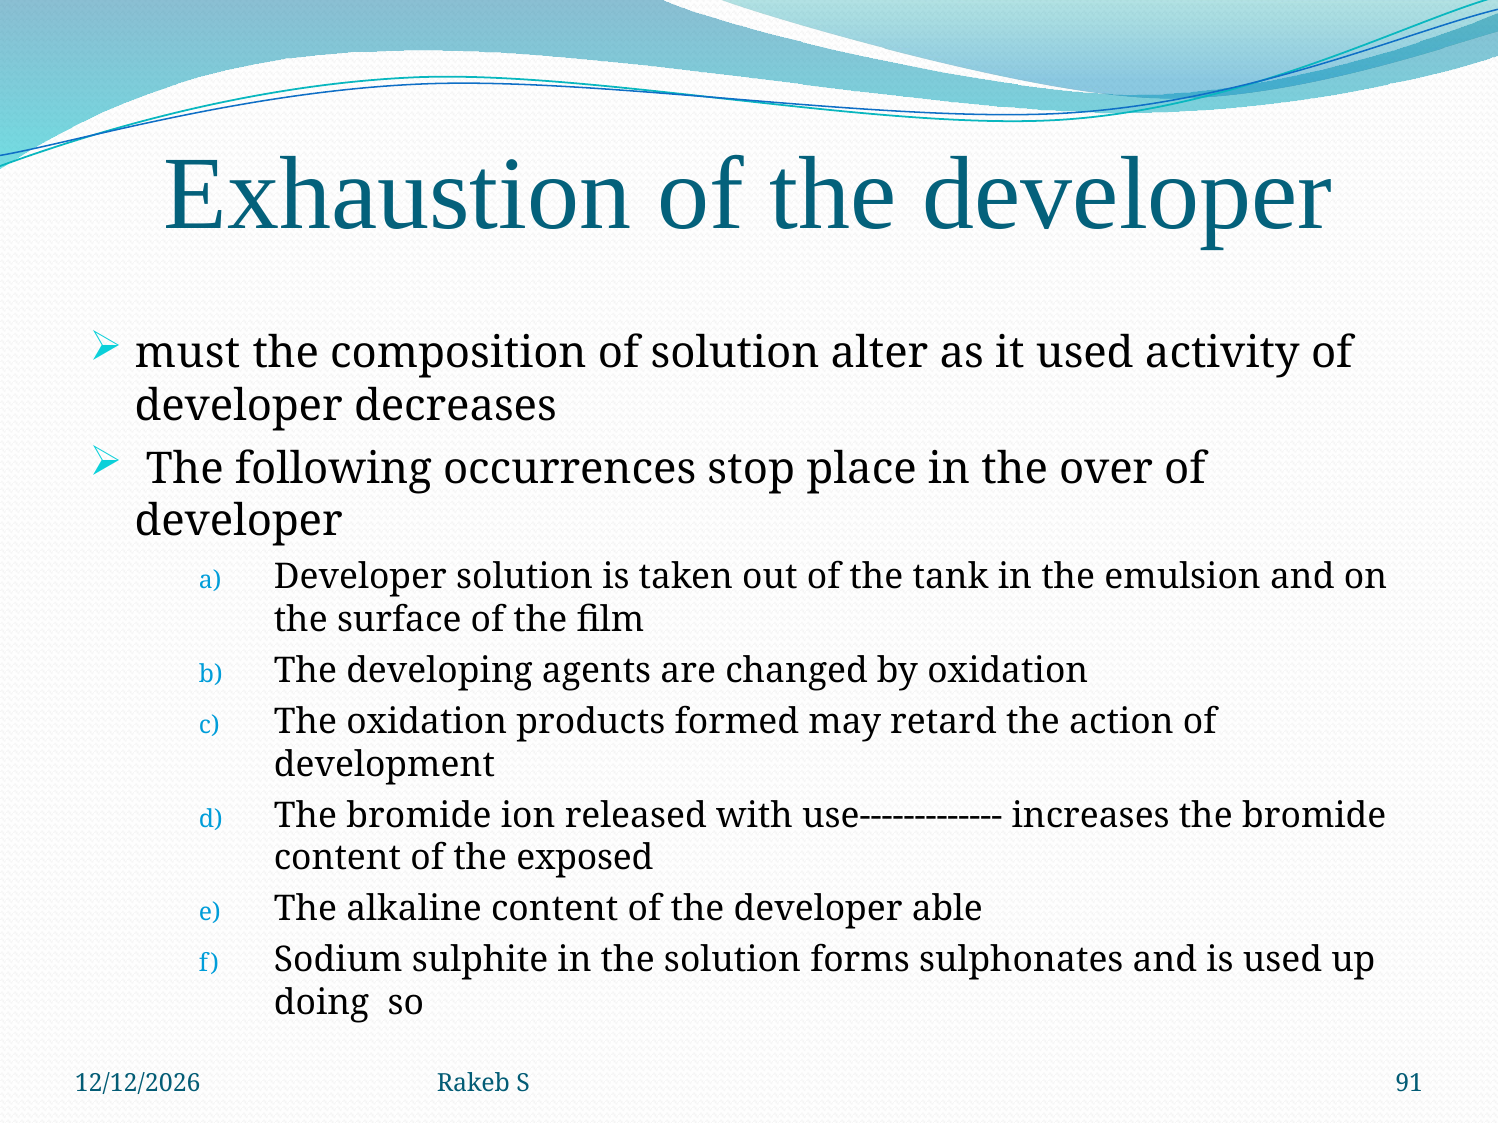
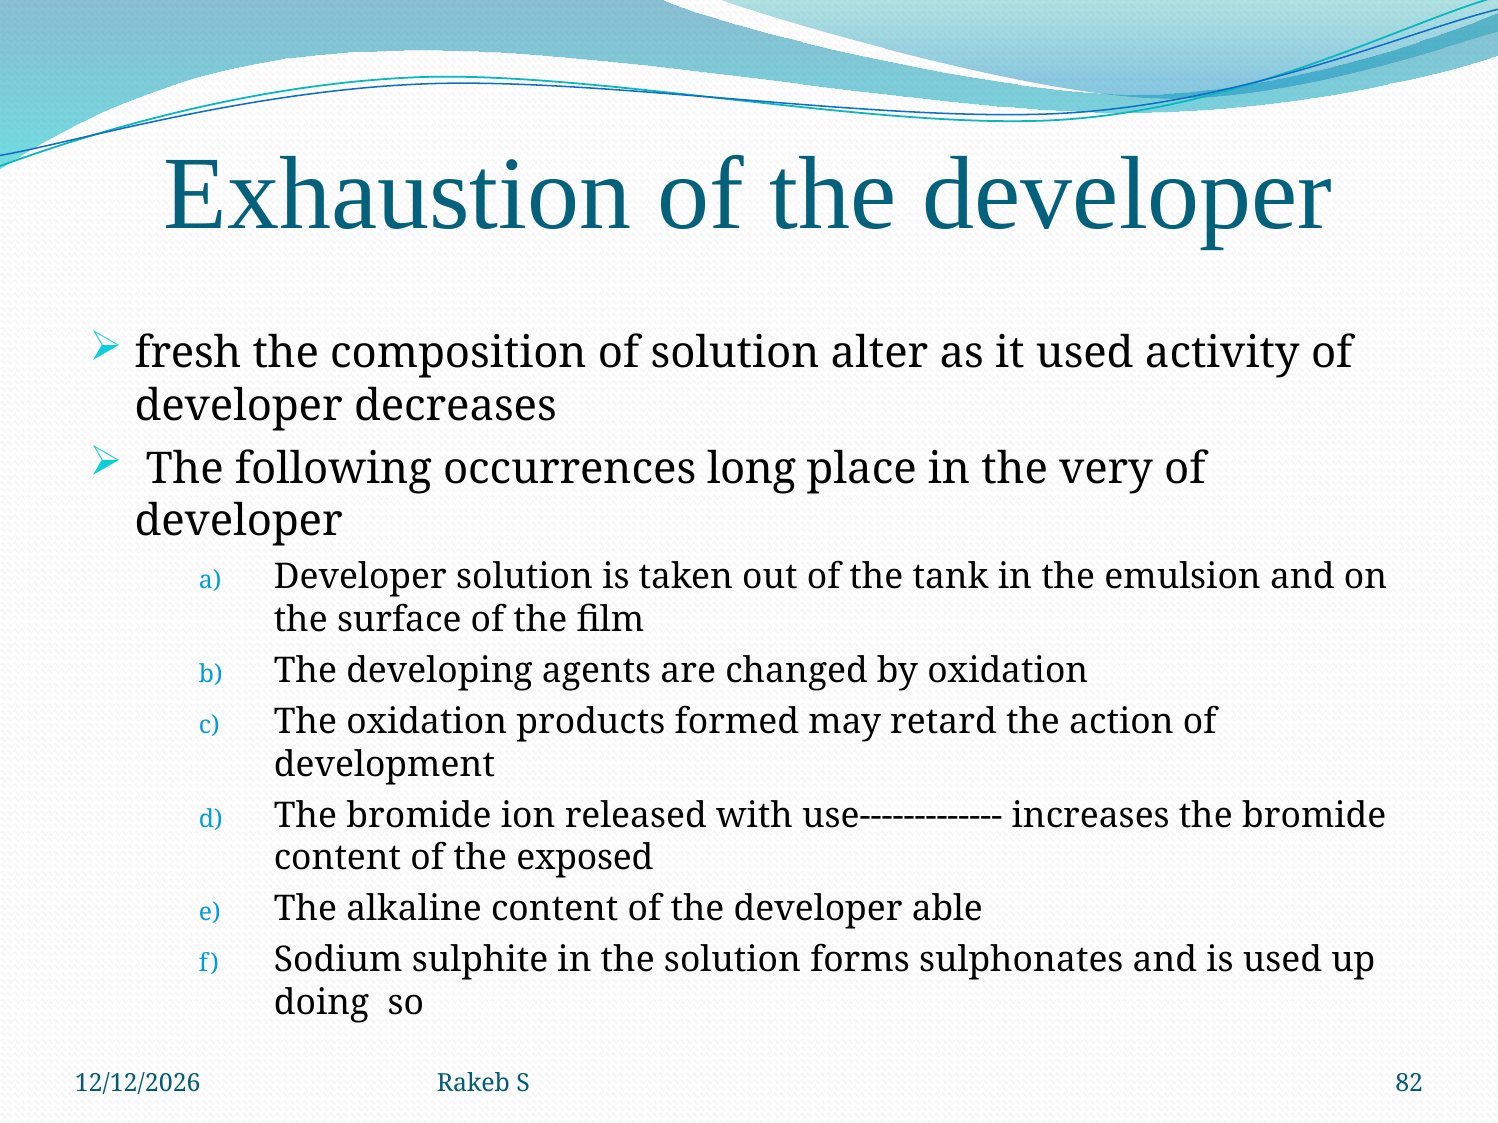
must: must -> fresh (188, 354)
stop: stop -> long (752, 469)
over: over -> very (1106, 469)
91: 91 -> 82 (1409, 1084)
